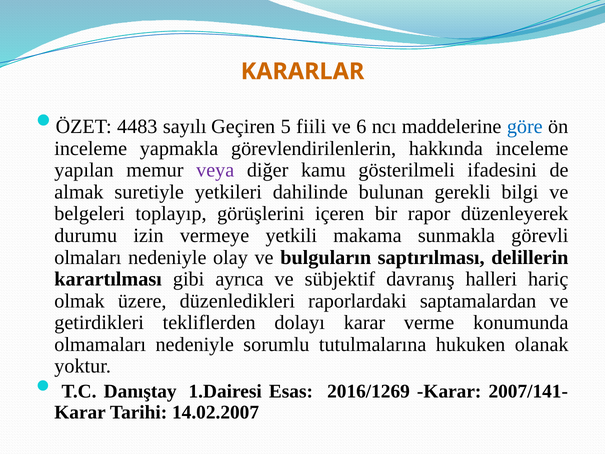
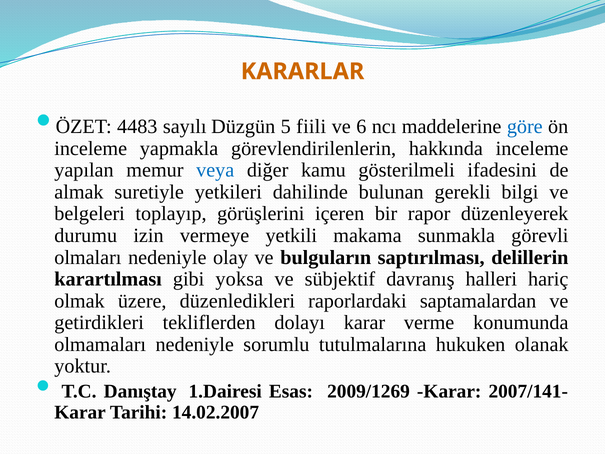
Geçiren: Geçiren -> Düzgün (243, 127)
veya colour: purple -> blue (215, 170)
ayrıca: ayrıca -> yoksa (239, 279)
2016/1269: 2016/1269 -> 2009/1269 (369, 391)
